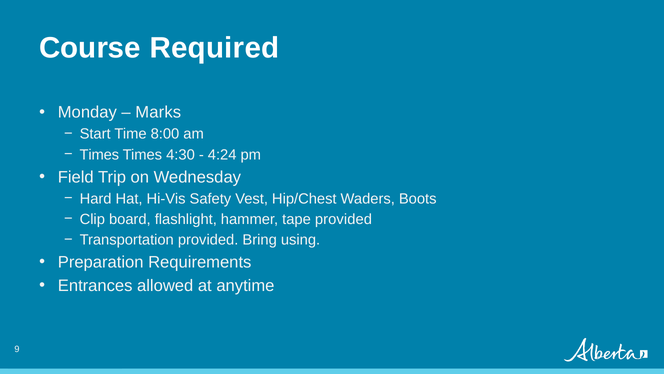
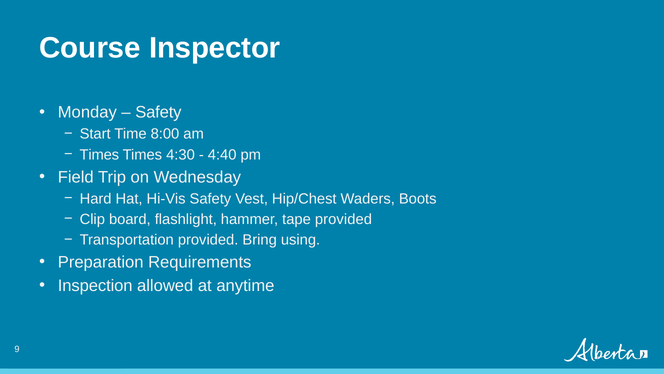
Required: Required -> Inspector (215, 48)
Marks: Marks -> Safety (158, 112)
4:24: 4:24 -> 4:40 (222, 155)
Entrances: Entrances -> Inspection (95, 285)
